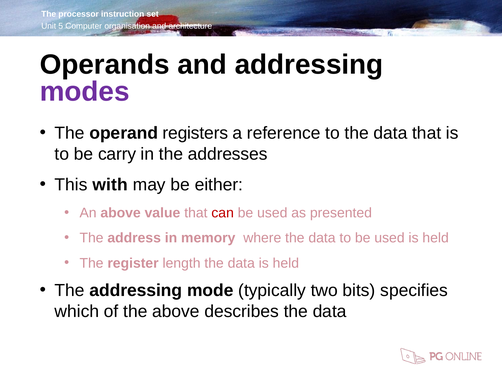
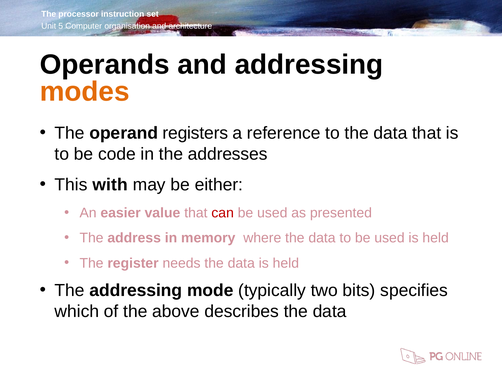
modes colour: purple -> orange (85, 92)
carry: carry -> code (117, 154)
An above: above -> easier (121, 213)
length: length -> needs (182, 263)
